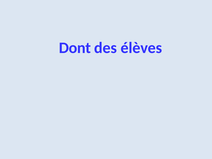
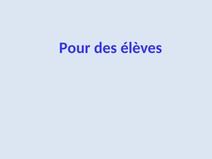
Dont: Dont -> Pour (75, 48)
